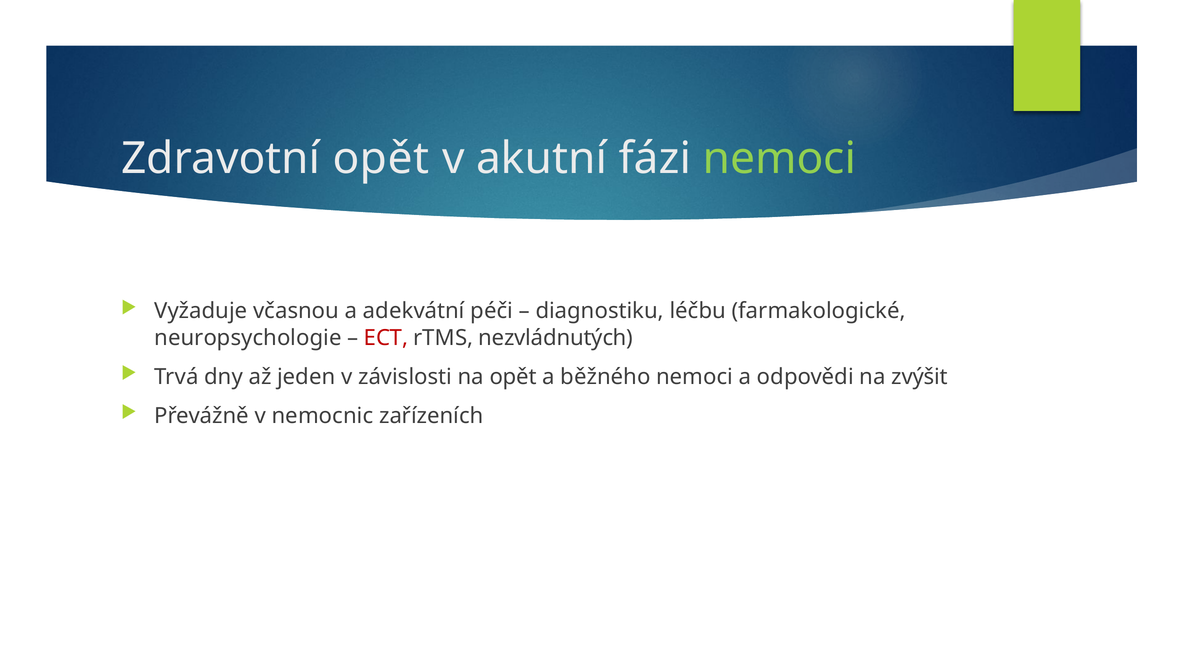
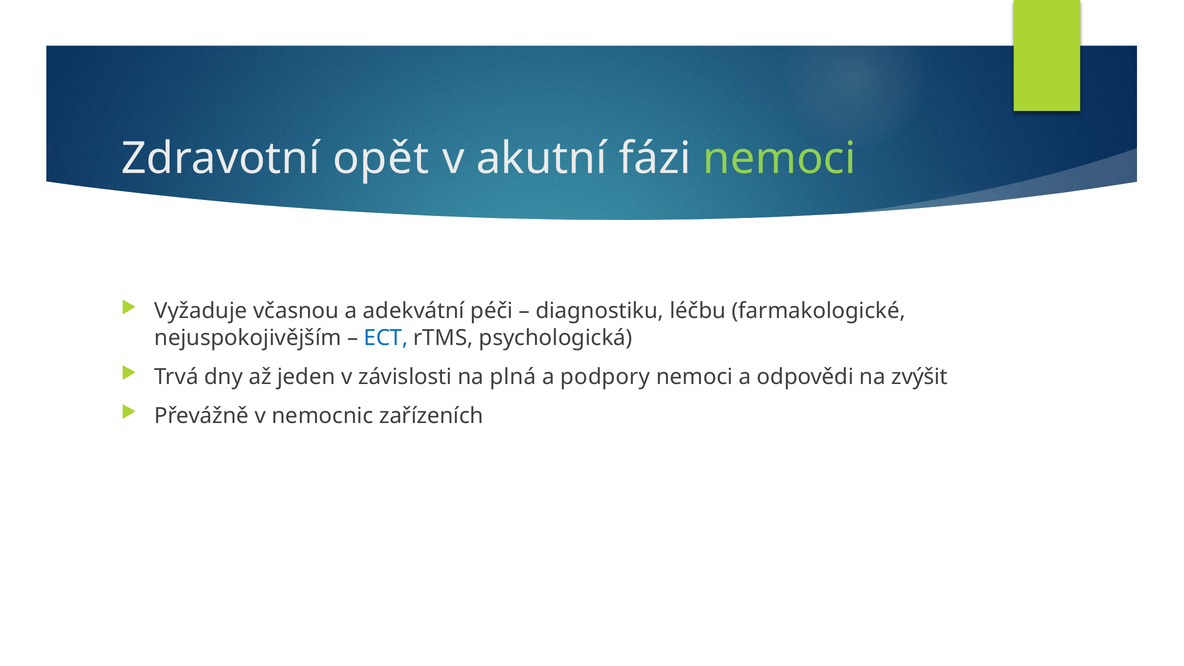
neuropsychologie: neuropsychologie -> nejuspokojivějším (248, 338)
ECT colour: red -> blue (386, 338)
nezvládnutých: nezvládnutých -> psychologická (556, 338)
na opět: opět -> plná (513, 377)
běžného: běžného -> podpory (605, 377)
